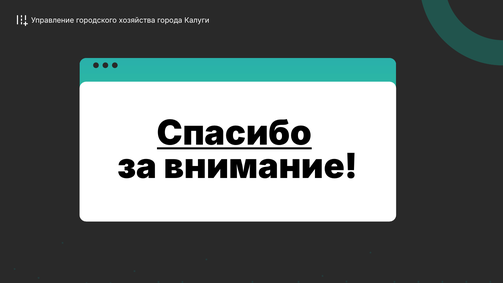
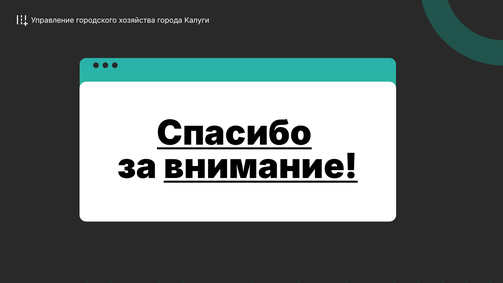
внимание underline: none -> present (261, 167)
